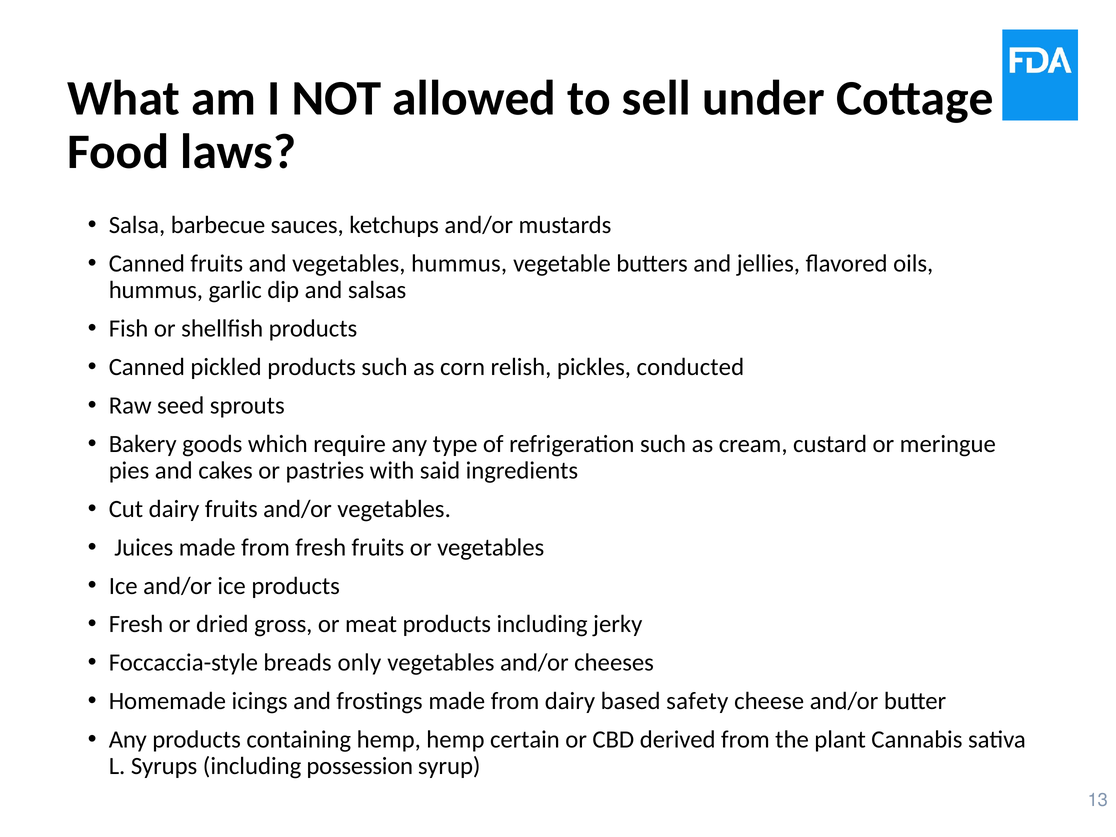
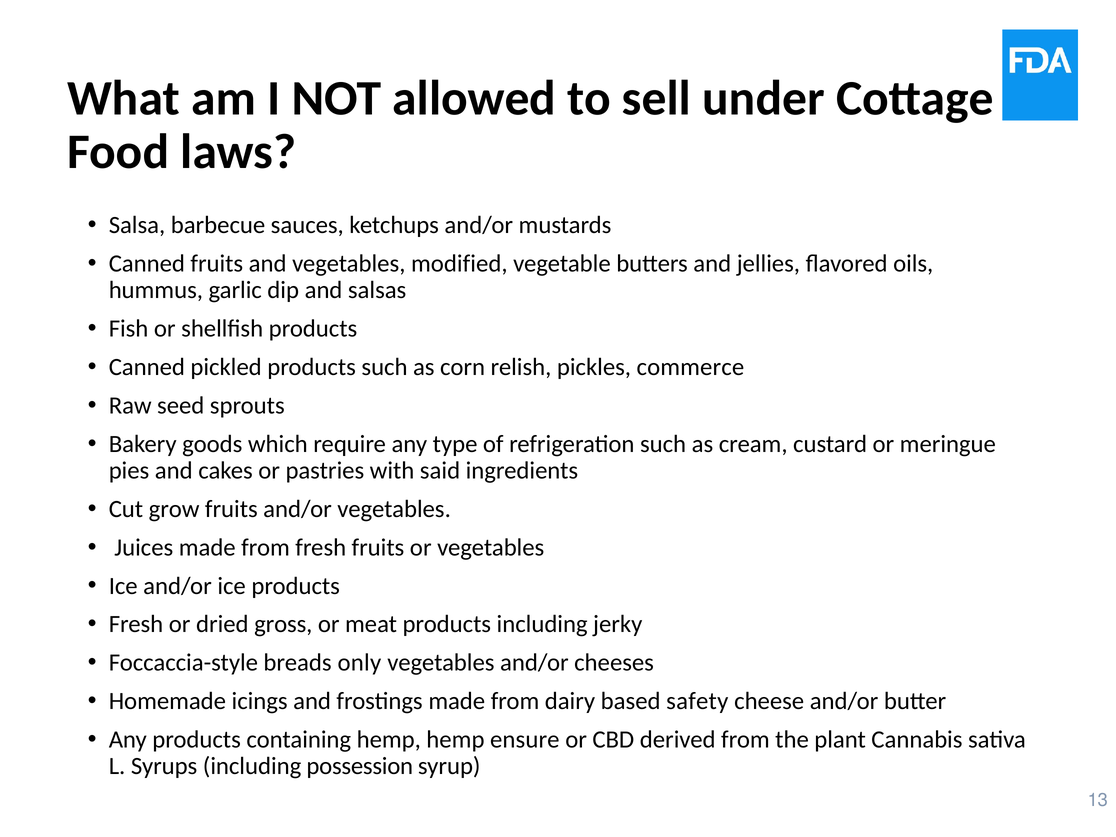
vegetables hummus: hummus -> modified (459, 264)
conducted: conducted -> commerce (690, 367)
Cut dairy: dairy -> grow (174, 509)
certain: certain -> ensure (525, 739)
